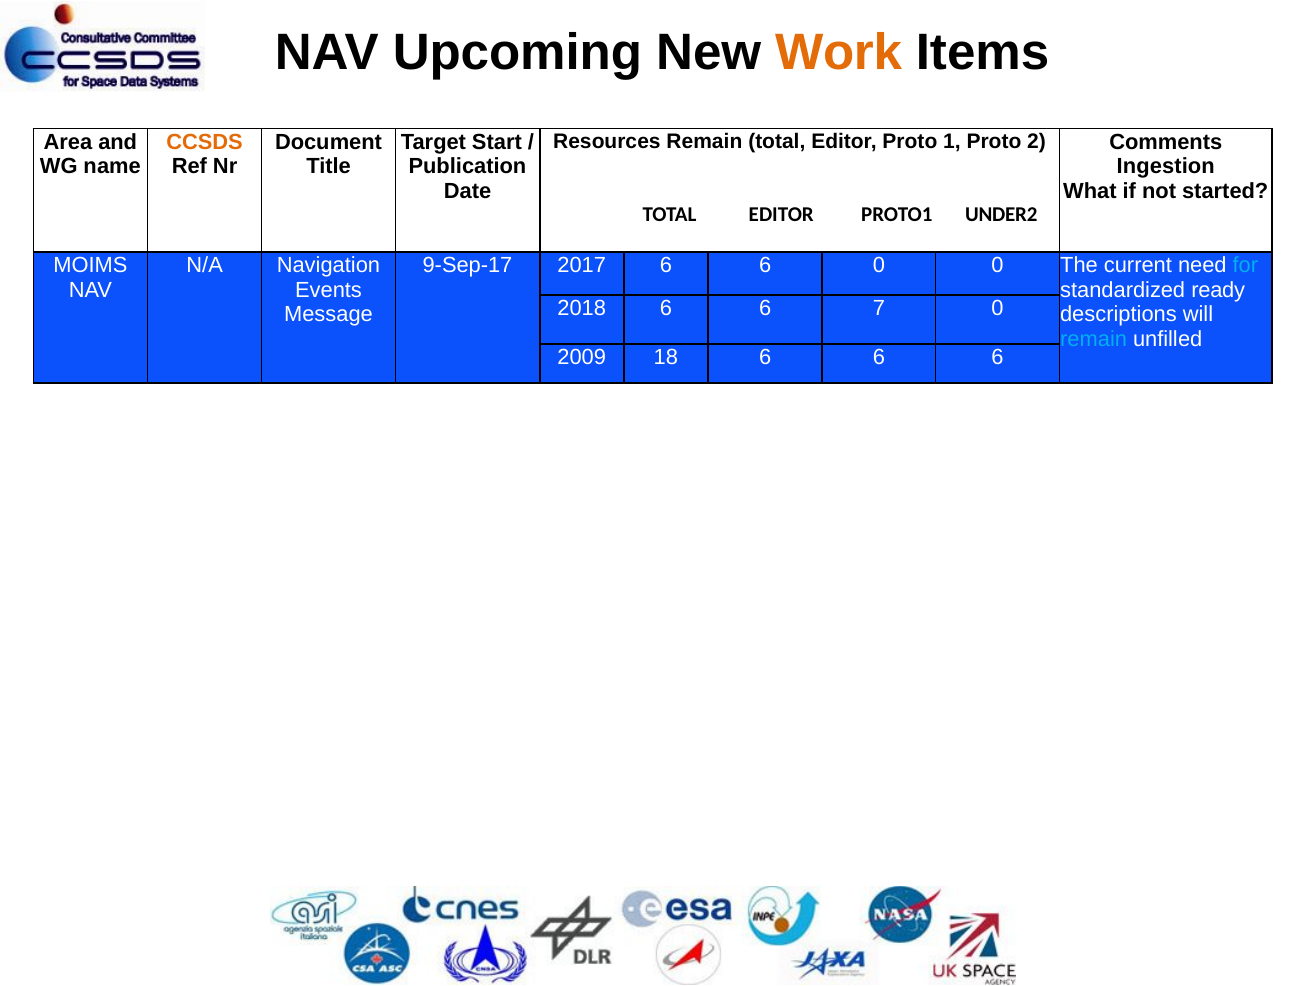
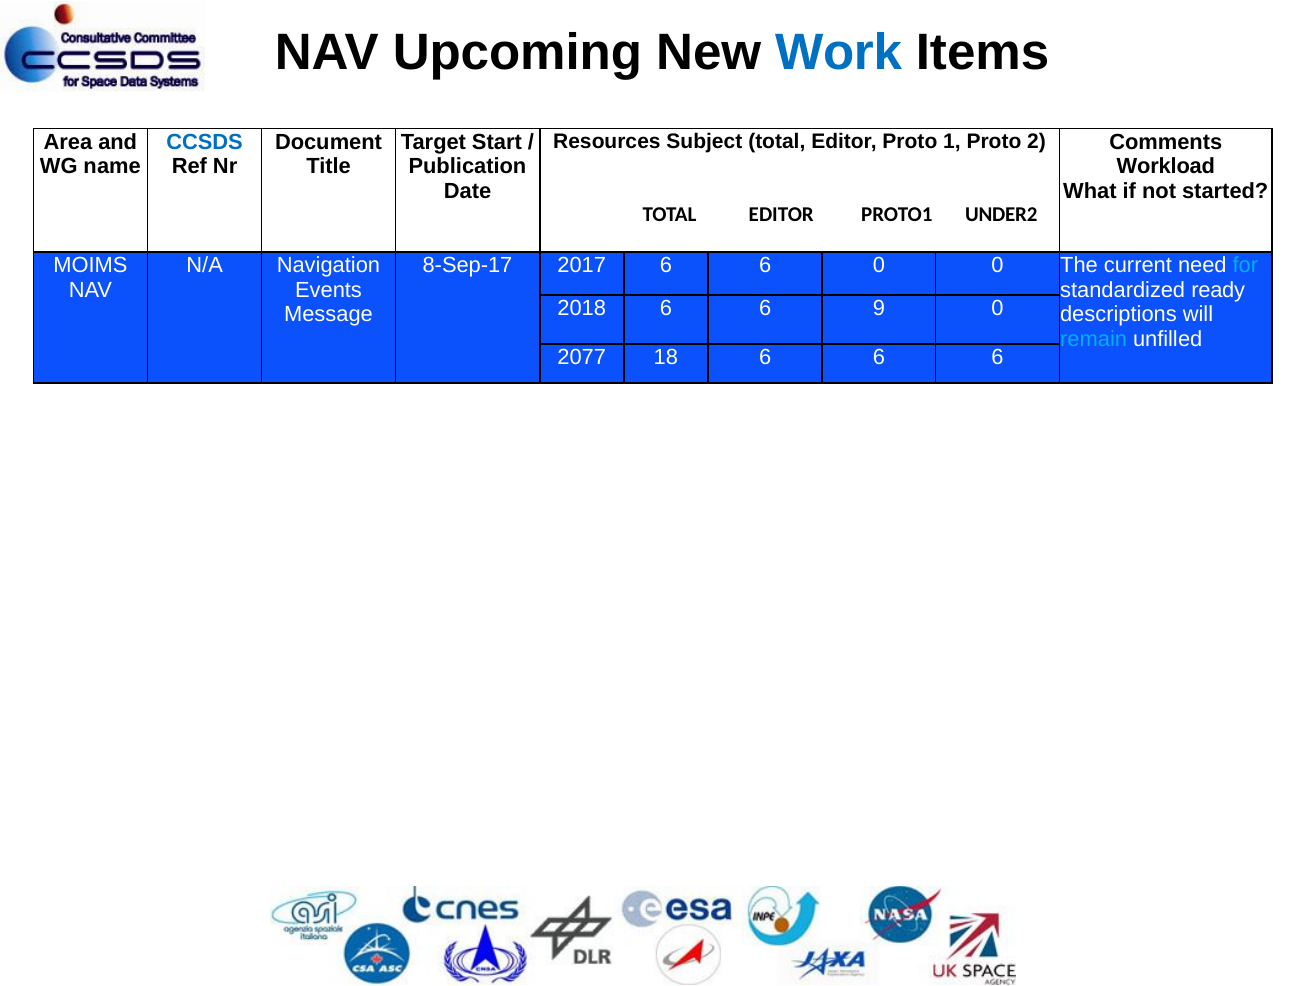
Work colour: orange -> blue (839, 53)
Resources Remain: Remain -> Subject (704, 141)
CCSDS colour: orange -> blue (205, 142)
Ingestion: Ingestion -> Workload (1166, 166)
9-Sep-17: 9-Sep-17 -> 8-Sep-17 (468, 265)
7: 7 -> 9 (879, 308)
2009: 2009 -> 2077 (582, 357)
